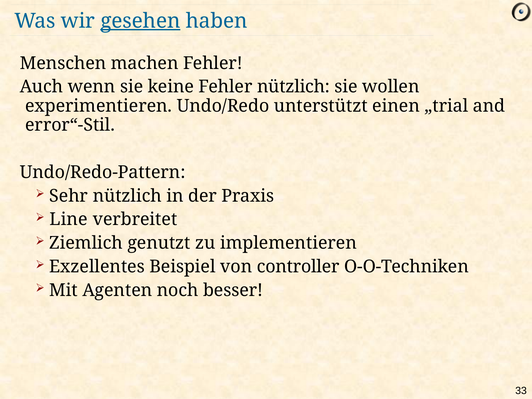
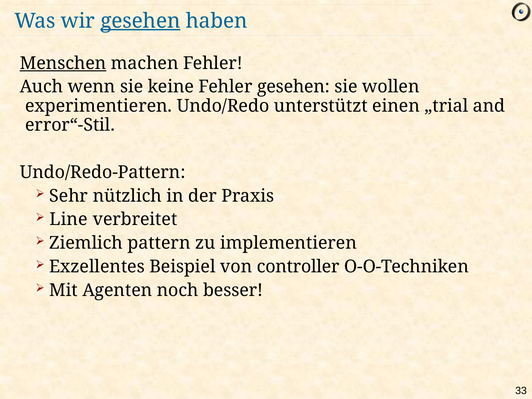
Menschen underline: none -> present (63, 63)
Fehler nützlich: nützlich -> gesehen (293, 87)
genutzt: genutzt -> pattern (159, 243)
